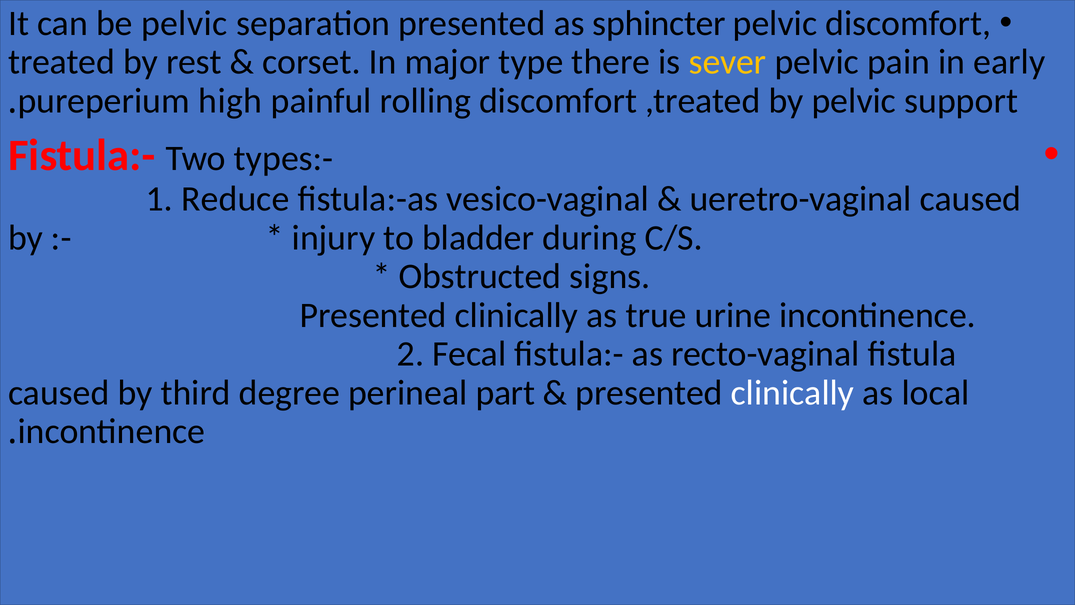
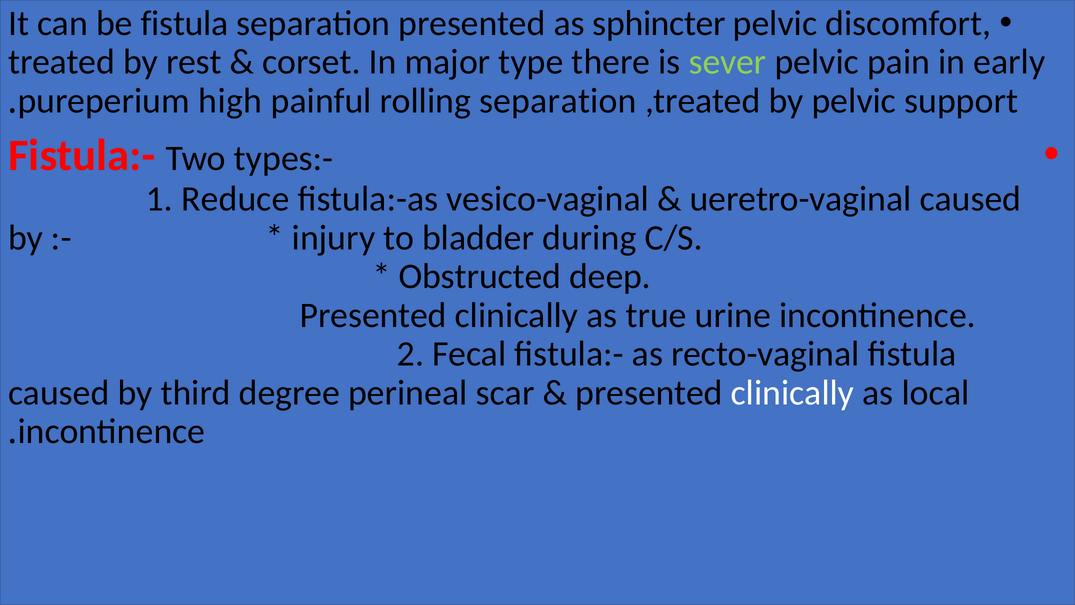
be pelvic: pelvic -> fistula (185, 23)
sever colour: yellow -> light green (728, 62)
rolling discomfort: discomfort -> separation (558, 101)
signs: signs -> deep (610, 276)
part: part -> scar (505, 393)
